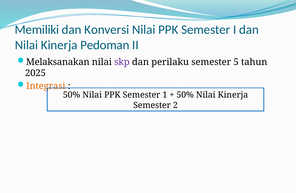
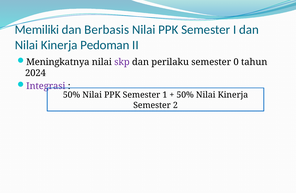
Konversi: Konversi -> Berbasis (107, 30)
Melaksanakan: Melaksanakan -> Meningkatnya (58, 62)
5: 5 -> 0 (236, 62)
2025: 2025 -> 2024 (35, 73)
Integrasi colour: orange -> purple (46, 86)
